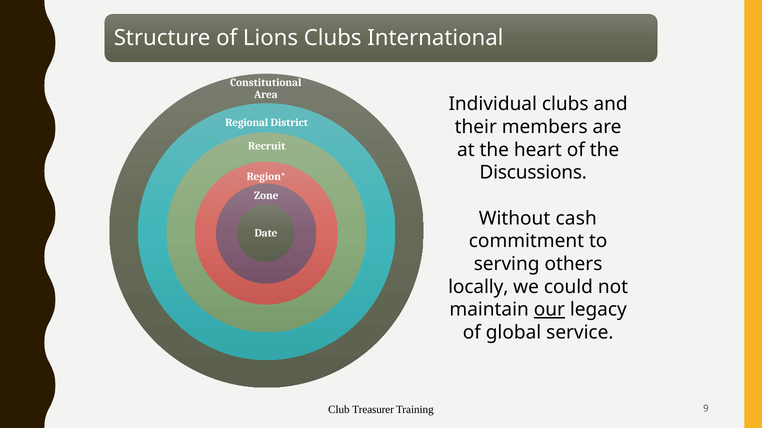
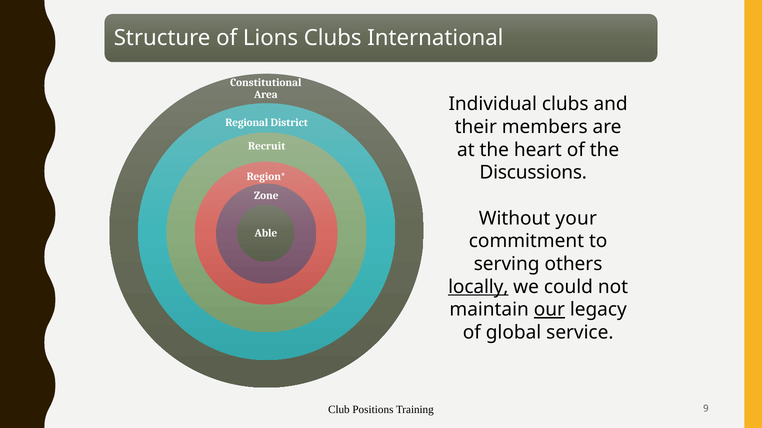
cash: cash -> your (576, 219)
Date: Date -> Able (266, 233)
locally underline: none -> present (478, 287)
Treasurer: Treasurer -> Positions (373, 410)
